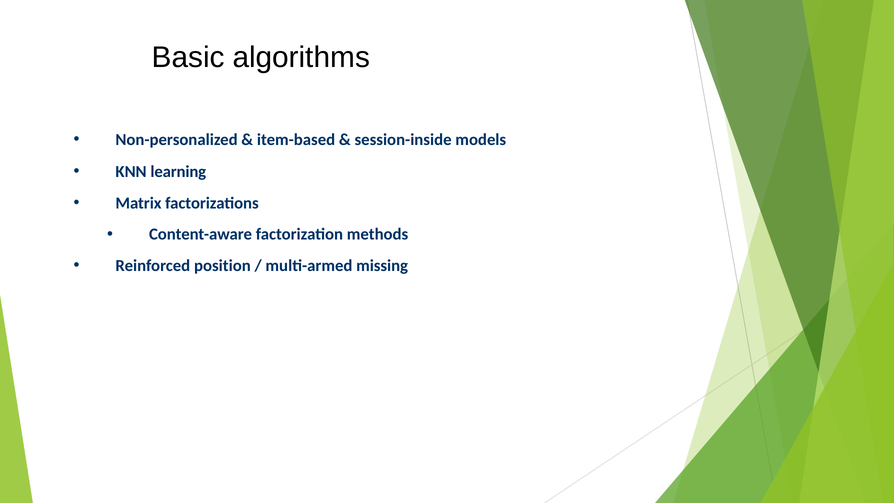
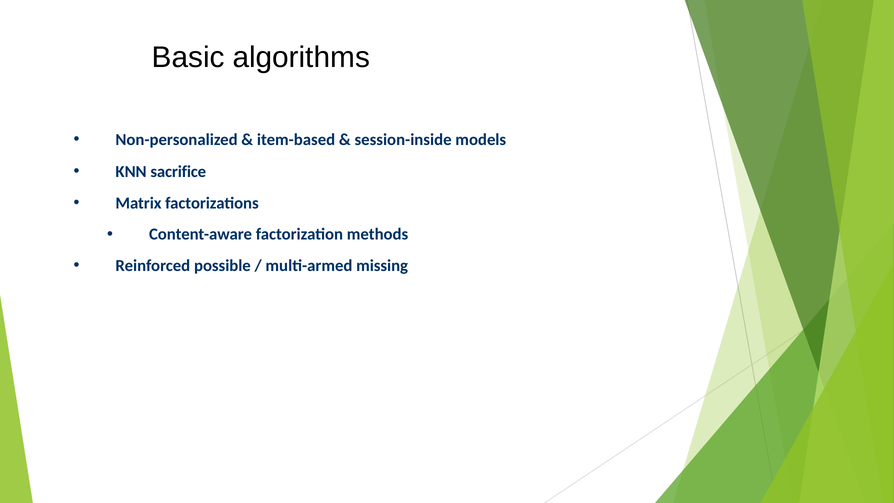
learning: learning -> sacrifice (178, 172)
position: position -> possible (222, 266)
